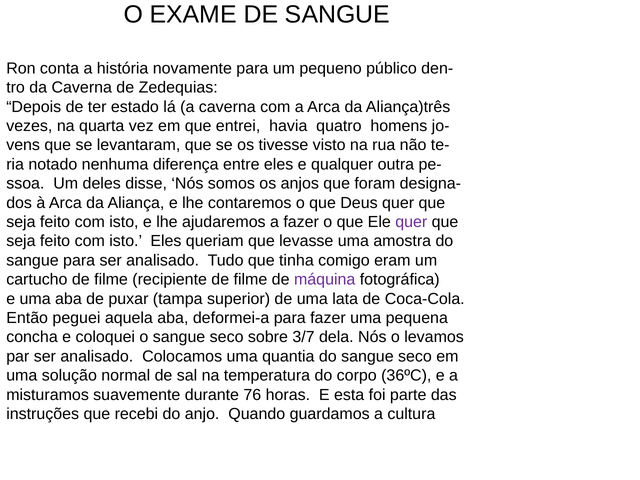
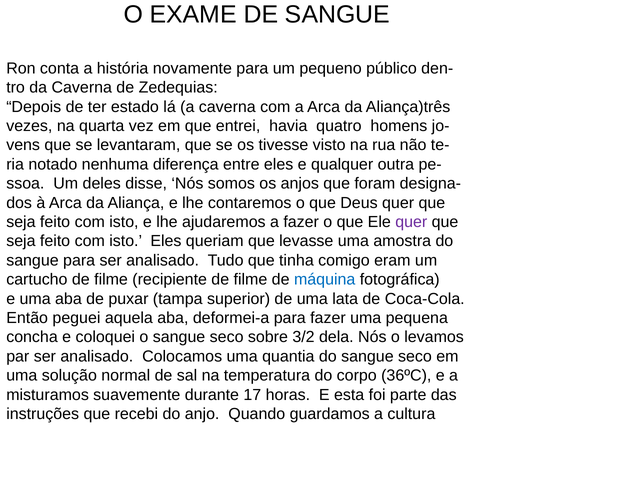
máquina colour: purple -> blue (325, 280)
3/7: 3/7 -> 3/2 (303, 337)
76: 76 -> 17 (252, 395)
